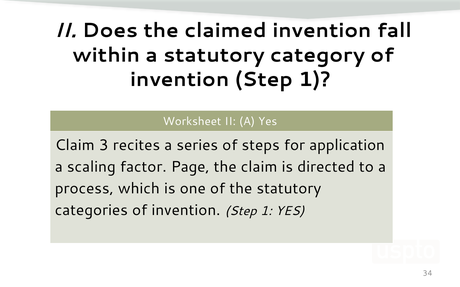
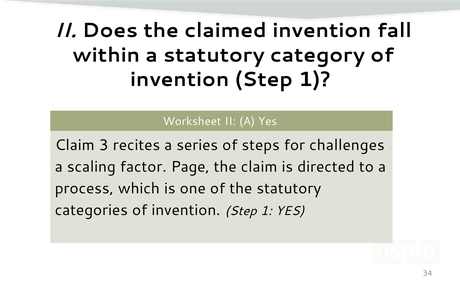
application: application -> challenges (347, 145)
